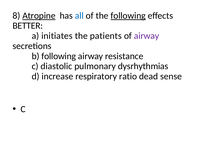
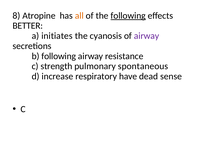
Atropine underline: present -> none (39, 16)
all colour: blue -> orange (79, 16)
patients: patients -> cyanosis (106, 36)
diastolic: diastolic -> strength (56, 66)
dysrhythmias: dysrhythmias -> spontaneous (143, 66)
ratio: ratio -> have (128, 76)
